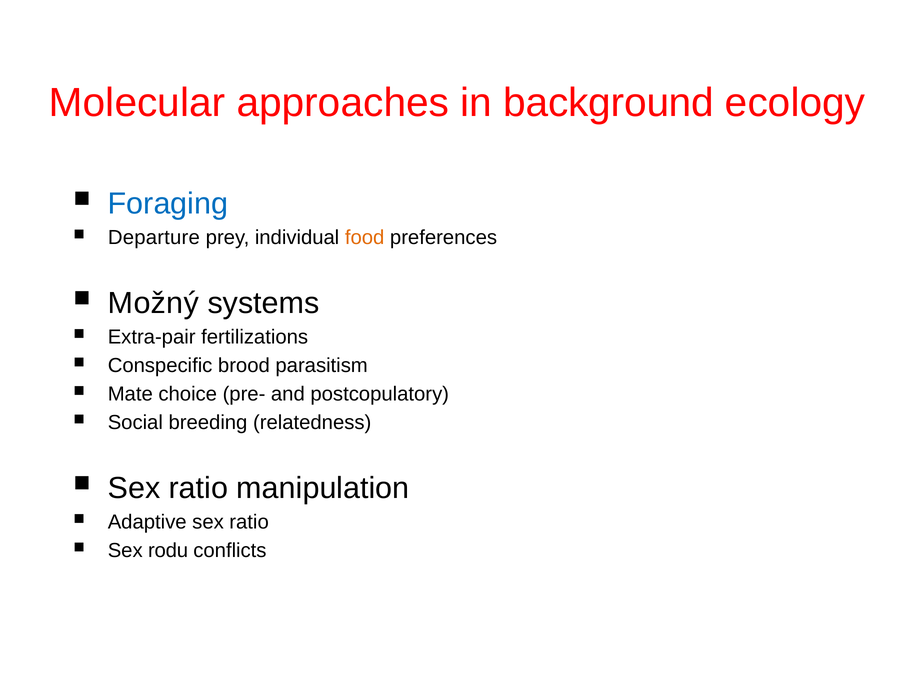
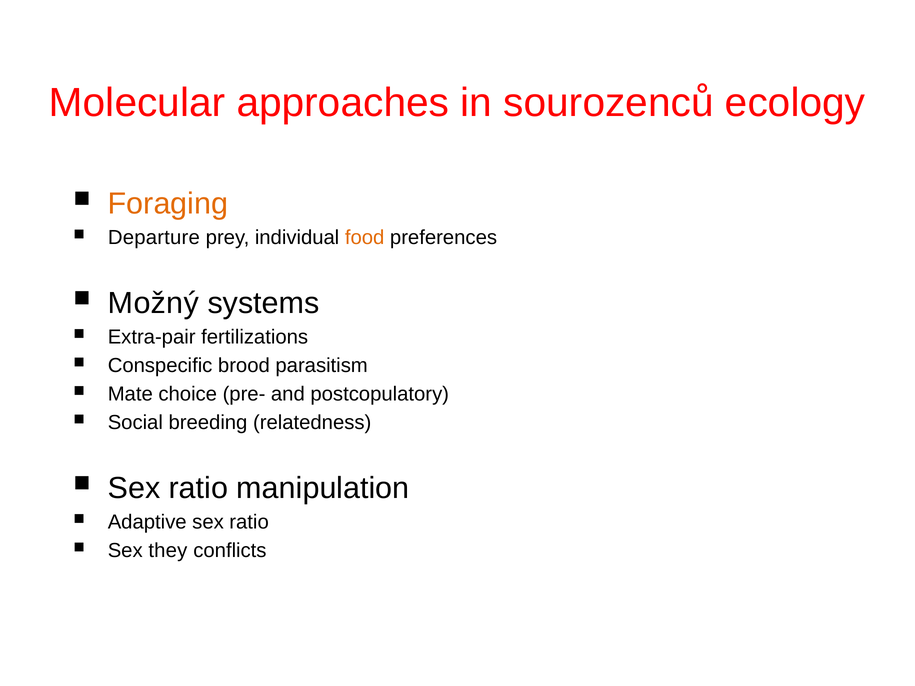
background: background -> sourozenců (609, 103)
Foraging colour: blue -> orange (168, 204)
rodu: rodu -> they (168, 551)
